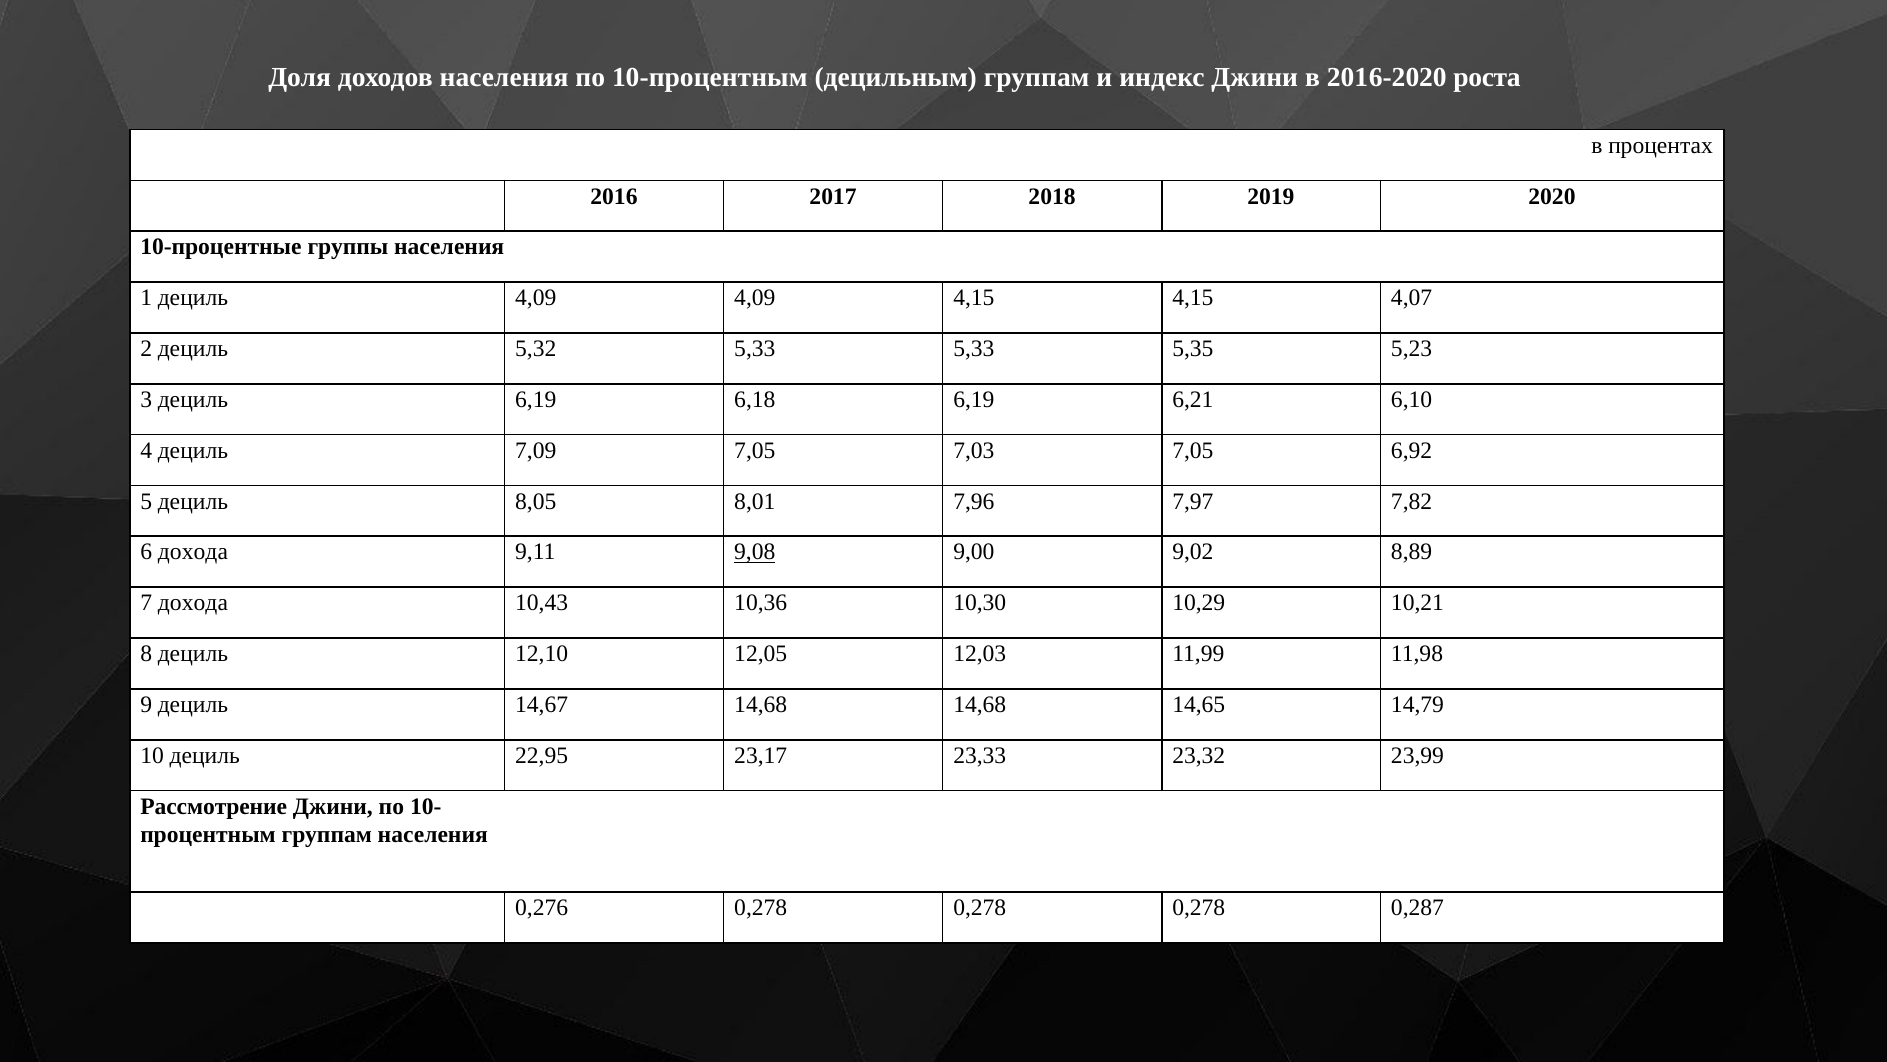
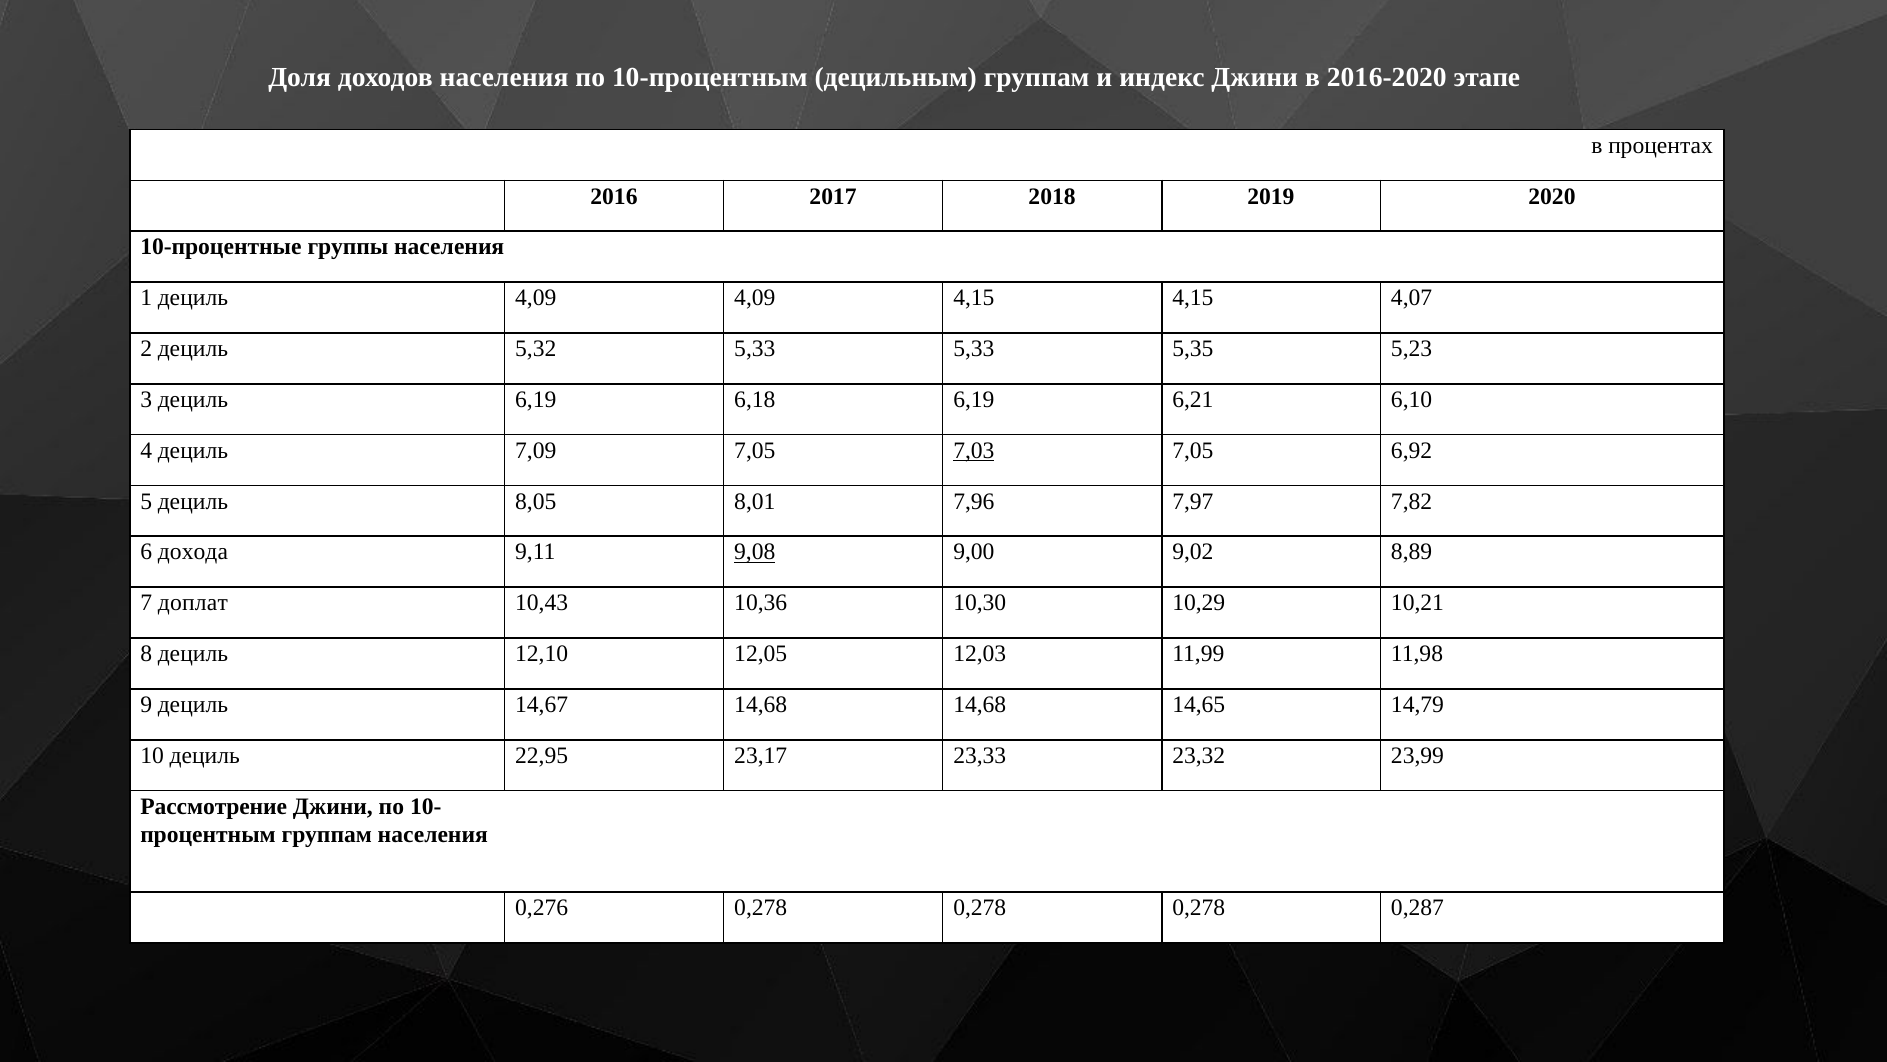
роста: роста -> этапе (1487, 77)
7,03 underline: none -> present (974, 450)
7 дохода: дохода -> доплат (193, 603)
